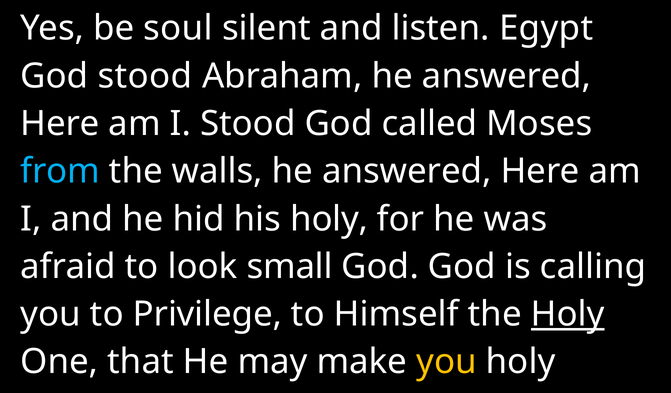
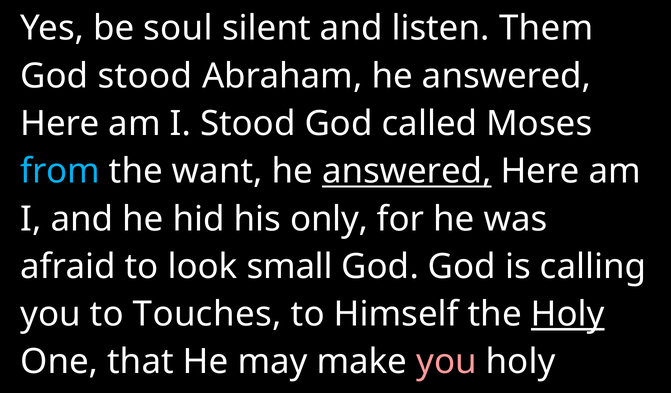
Egypt: Egypt -> Them (546, 28)
walls: walls -> want (217, 171)
answered underline: none -> present (407, 171)
his holy: holy -> only (329, 219)
Privilege: Privilege -> Touches (207, 314)
you colour: yellow -> pink (447, 362)
